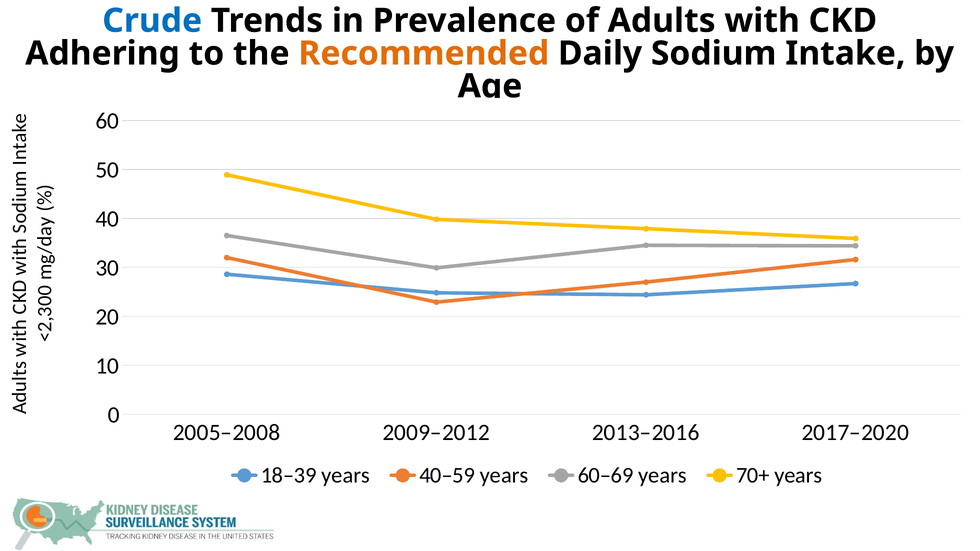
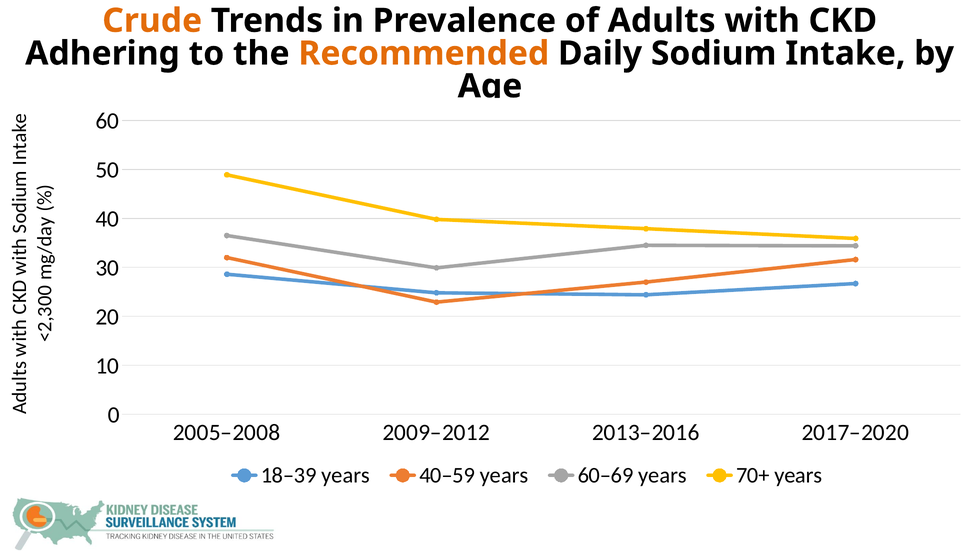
Crude colour: blue -> orange (152, 21)
